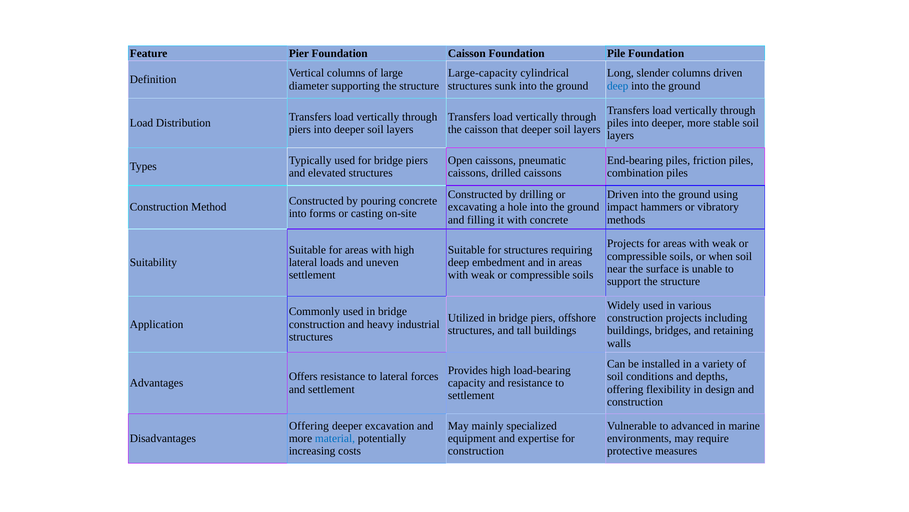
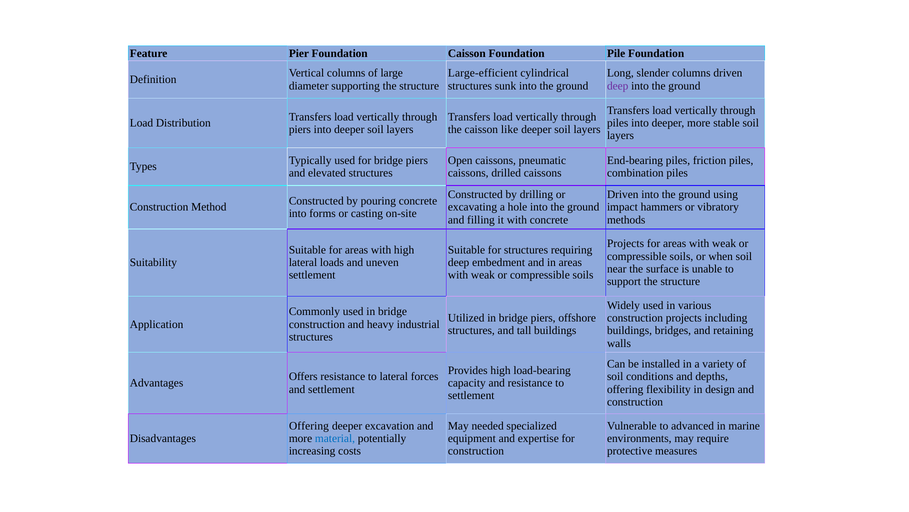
Large-capacity: Large-capacity -> Large-efficient (483, 73)
deep colour: blue -> purple (618, 86)
that: that -> like (510, 129)
mainly: mainly -> needed (488, 425)
